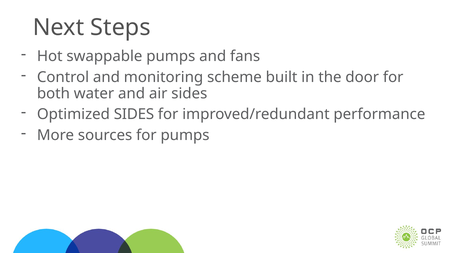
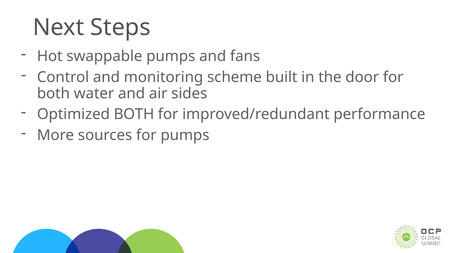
Optimized SIDES: SIDES -> BOTH (134, 115)
